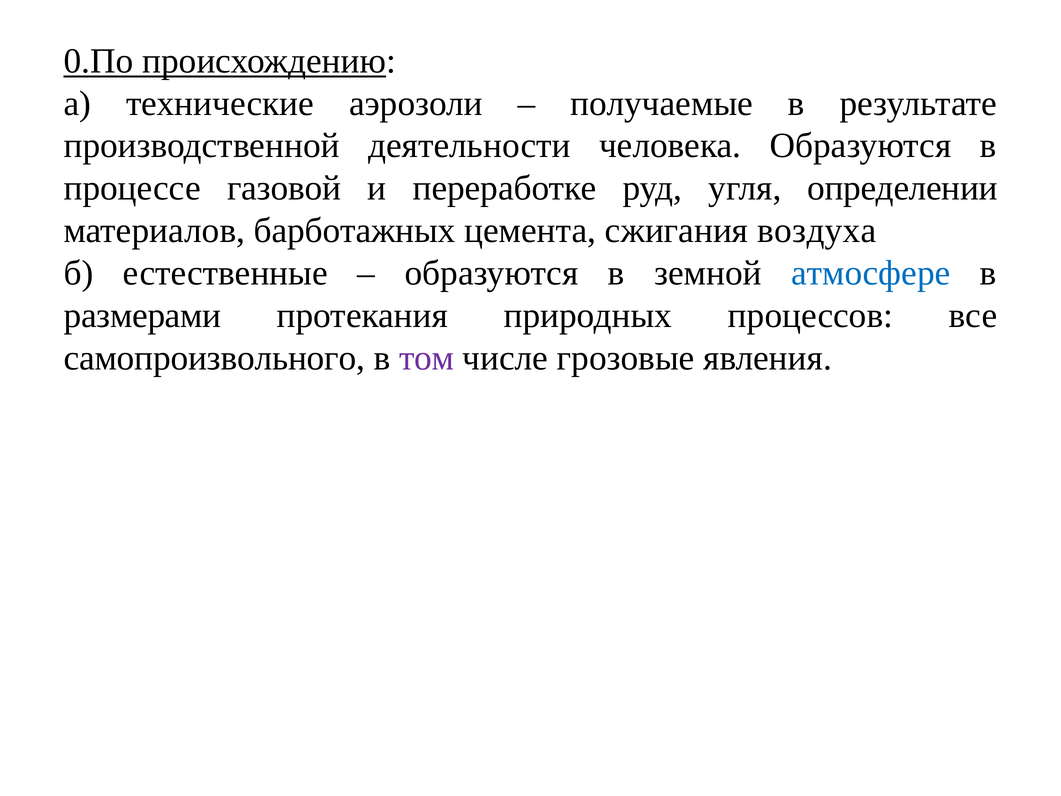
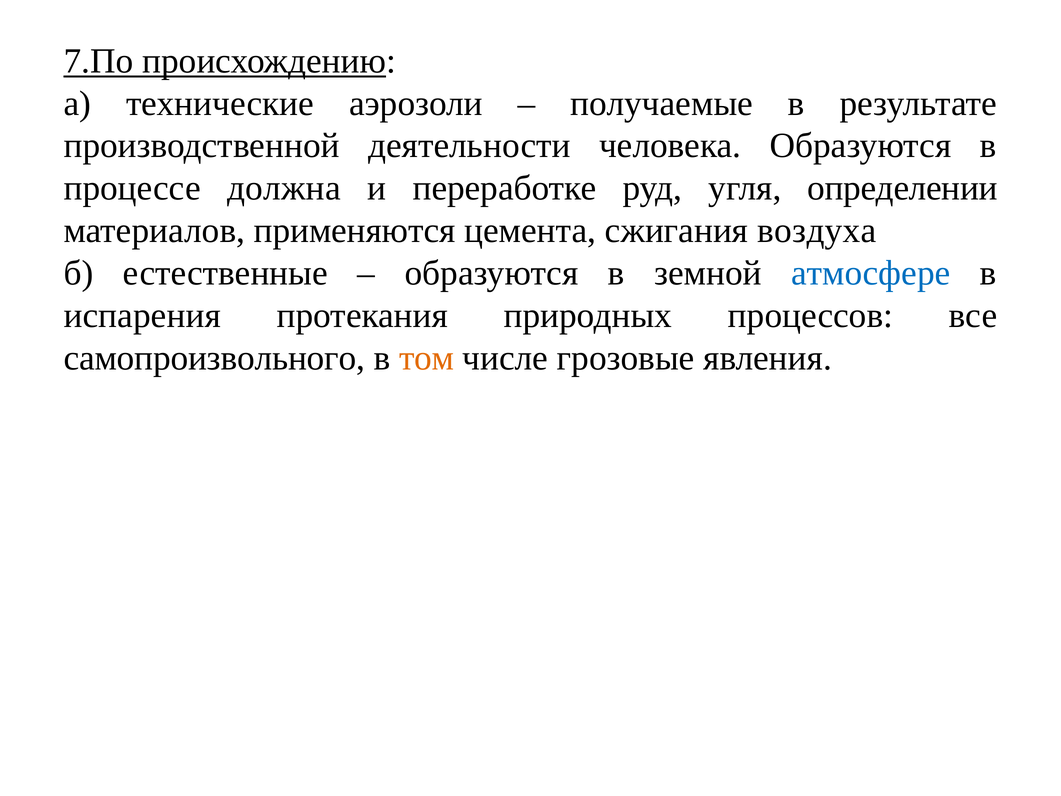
0.По: 0.По -> 7.По (99, 61)
газовой: газовой -> должна (284, 188)
барботажных: барботажных -> применяются (355, 231)
размерами: размерами -> испарения (142, 316)
том colour: purple -> orange (427, 358)
